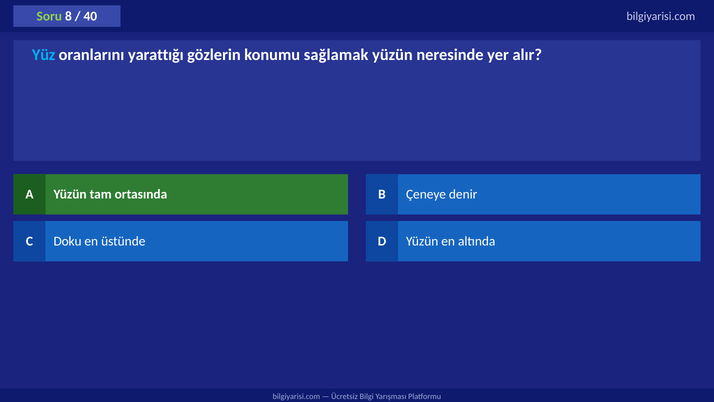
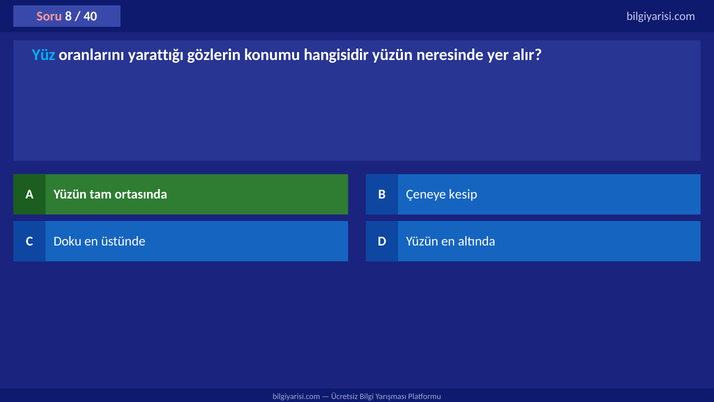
Soru colour: light green -> pink (49, 16)
sağlamak: sağlamak -> hangisidir (336, 55)
denir: denir -> kesip (463, 194)
